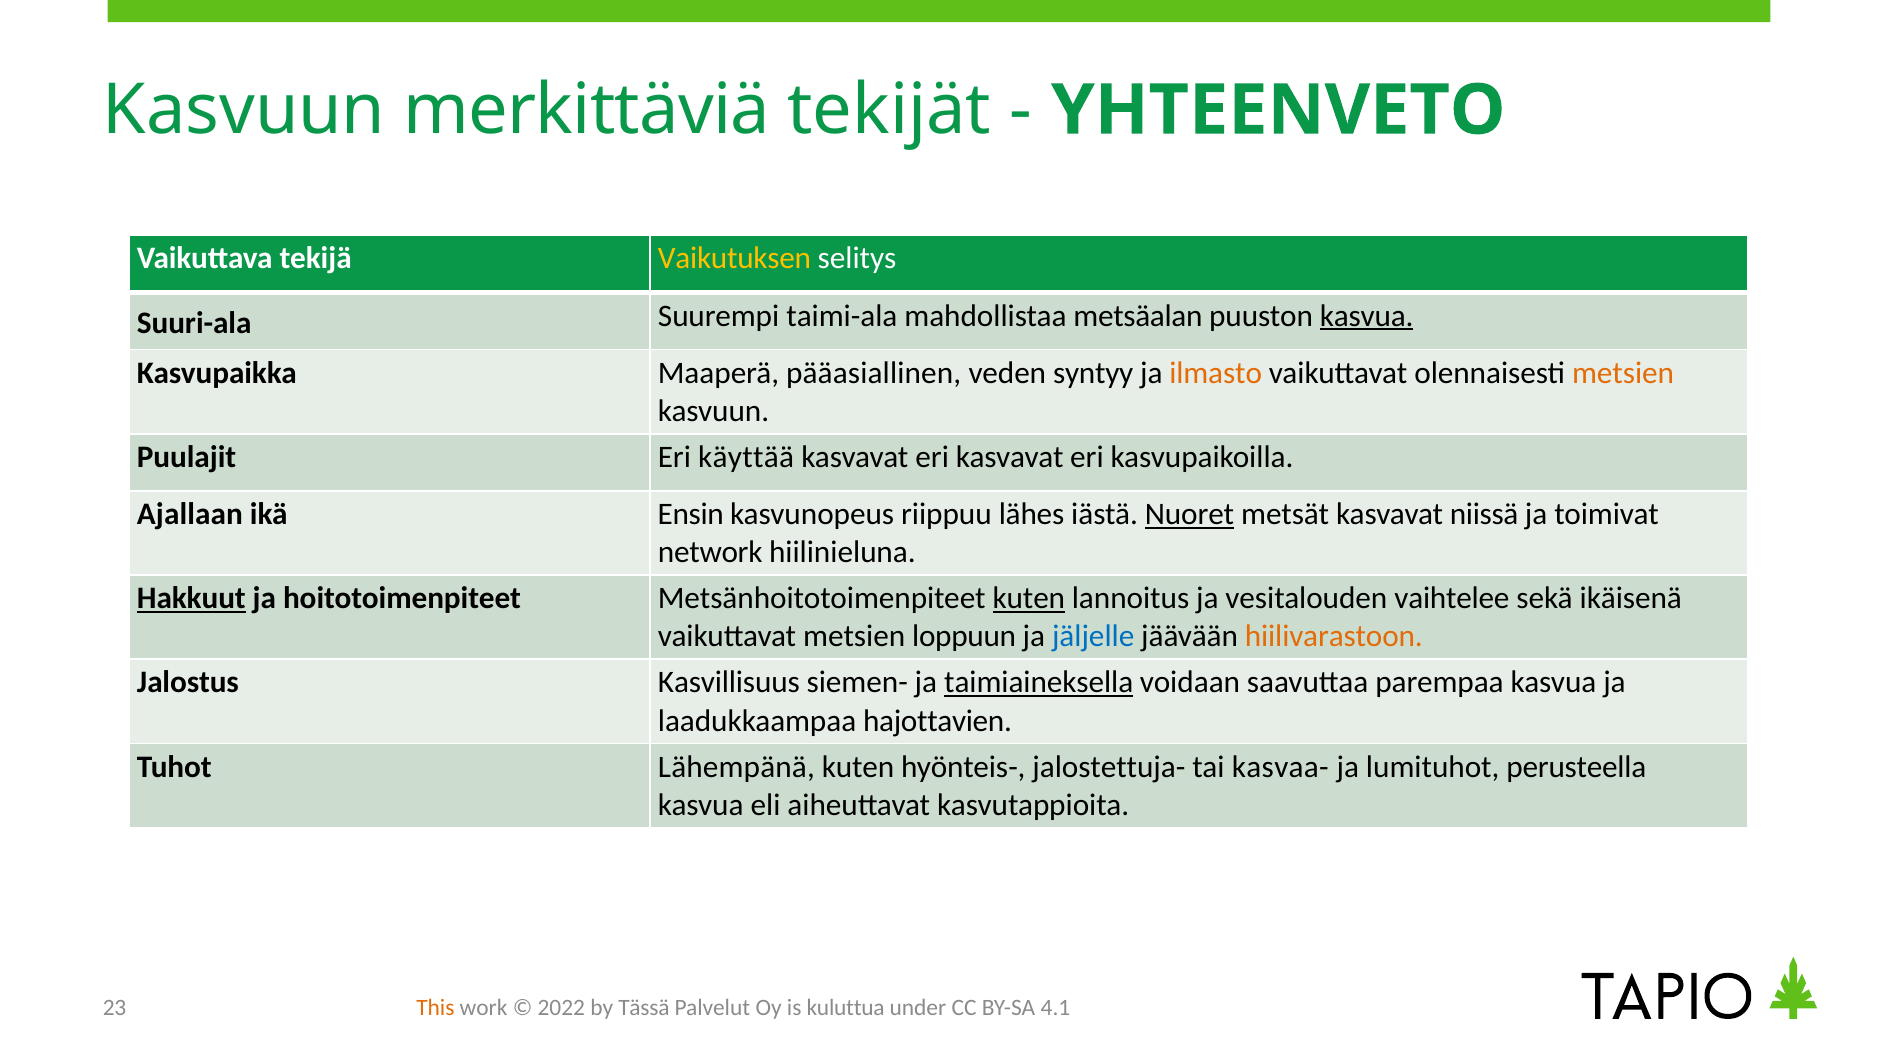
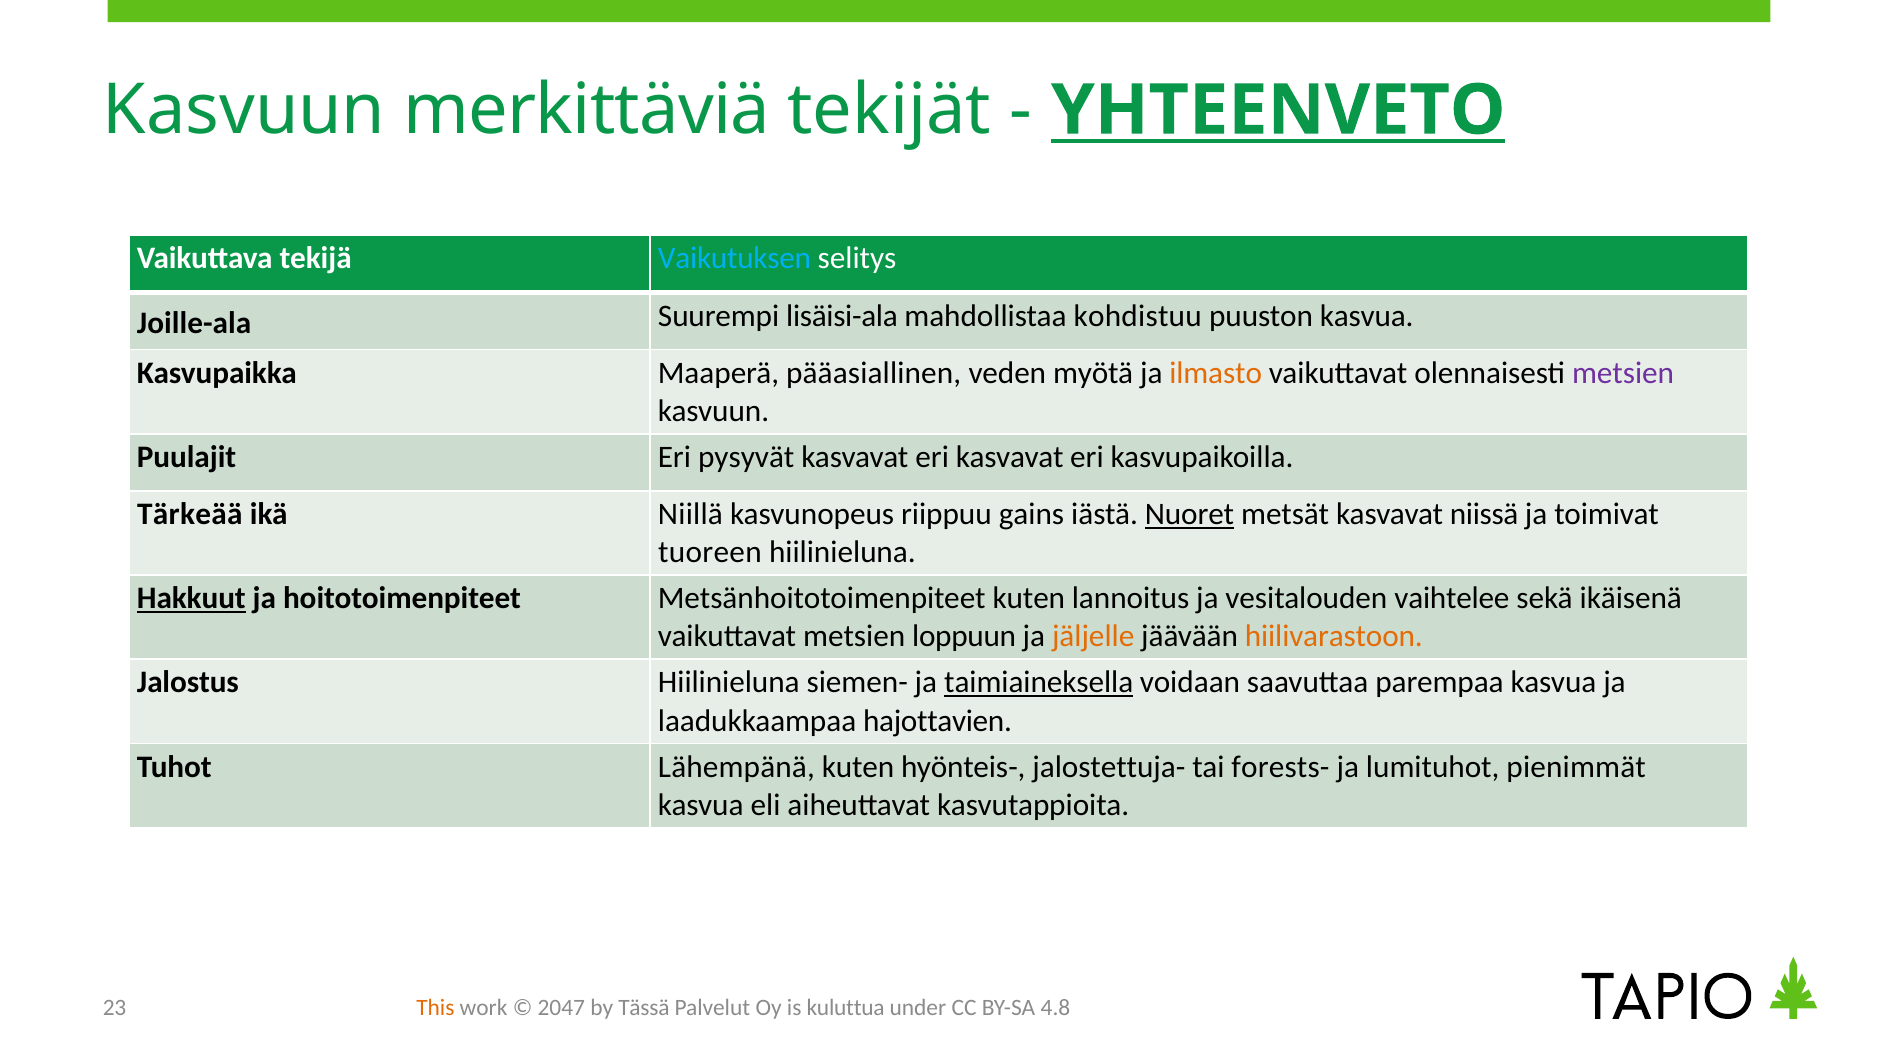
YHTEENVETO underline: none -> present (1278, 110)
Vaikutuksen colour: yellow -> light blue (734, 259)
Suuri-ala: Suuri-ala -> Joille-ala (194, 323)
taimi-ala: taimi-ala -> lisäisi-ala (842, 316)
metsäalan: metsäalan -> kohdistuu (1138, 316)
kasvua underline: present -> none (1367, 316)
syntyy: syntyy -> myötä (1093, 373)
metsien colour: orange -> purple (1623, 373)
käyttää: käyttää -> pysyvät (746, 457)
Ajallaan: Ajallaan -> Tärkeää (190, 514)
Ensin: Ensin -> Niillä (690, 514)
lähes: lähes -> gains (1031, 514)
network: network -> tuoreen (710, 552)
kuten underline: present -> none (1029, 598)
jäljelle colour: blue -> orange (1093, 636)
Jalostus Kasvillisuus: Kasvillisuus -> Hiilinieluna (729, 682)
kasvaa-: kasvaa- -> forests- (1280, 767)
perusteella: perusteella -> pienimmät (1576, 767)
2022: 2022 -> 2047 (561, 1008)
4.1: 4.1 -> 4.8 (1055, 1008)
